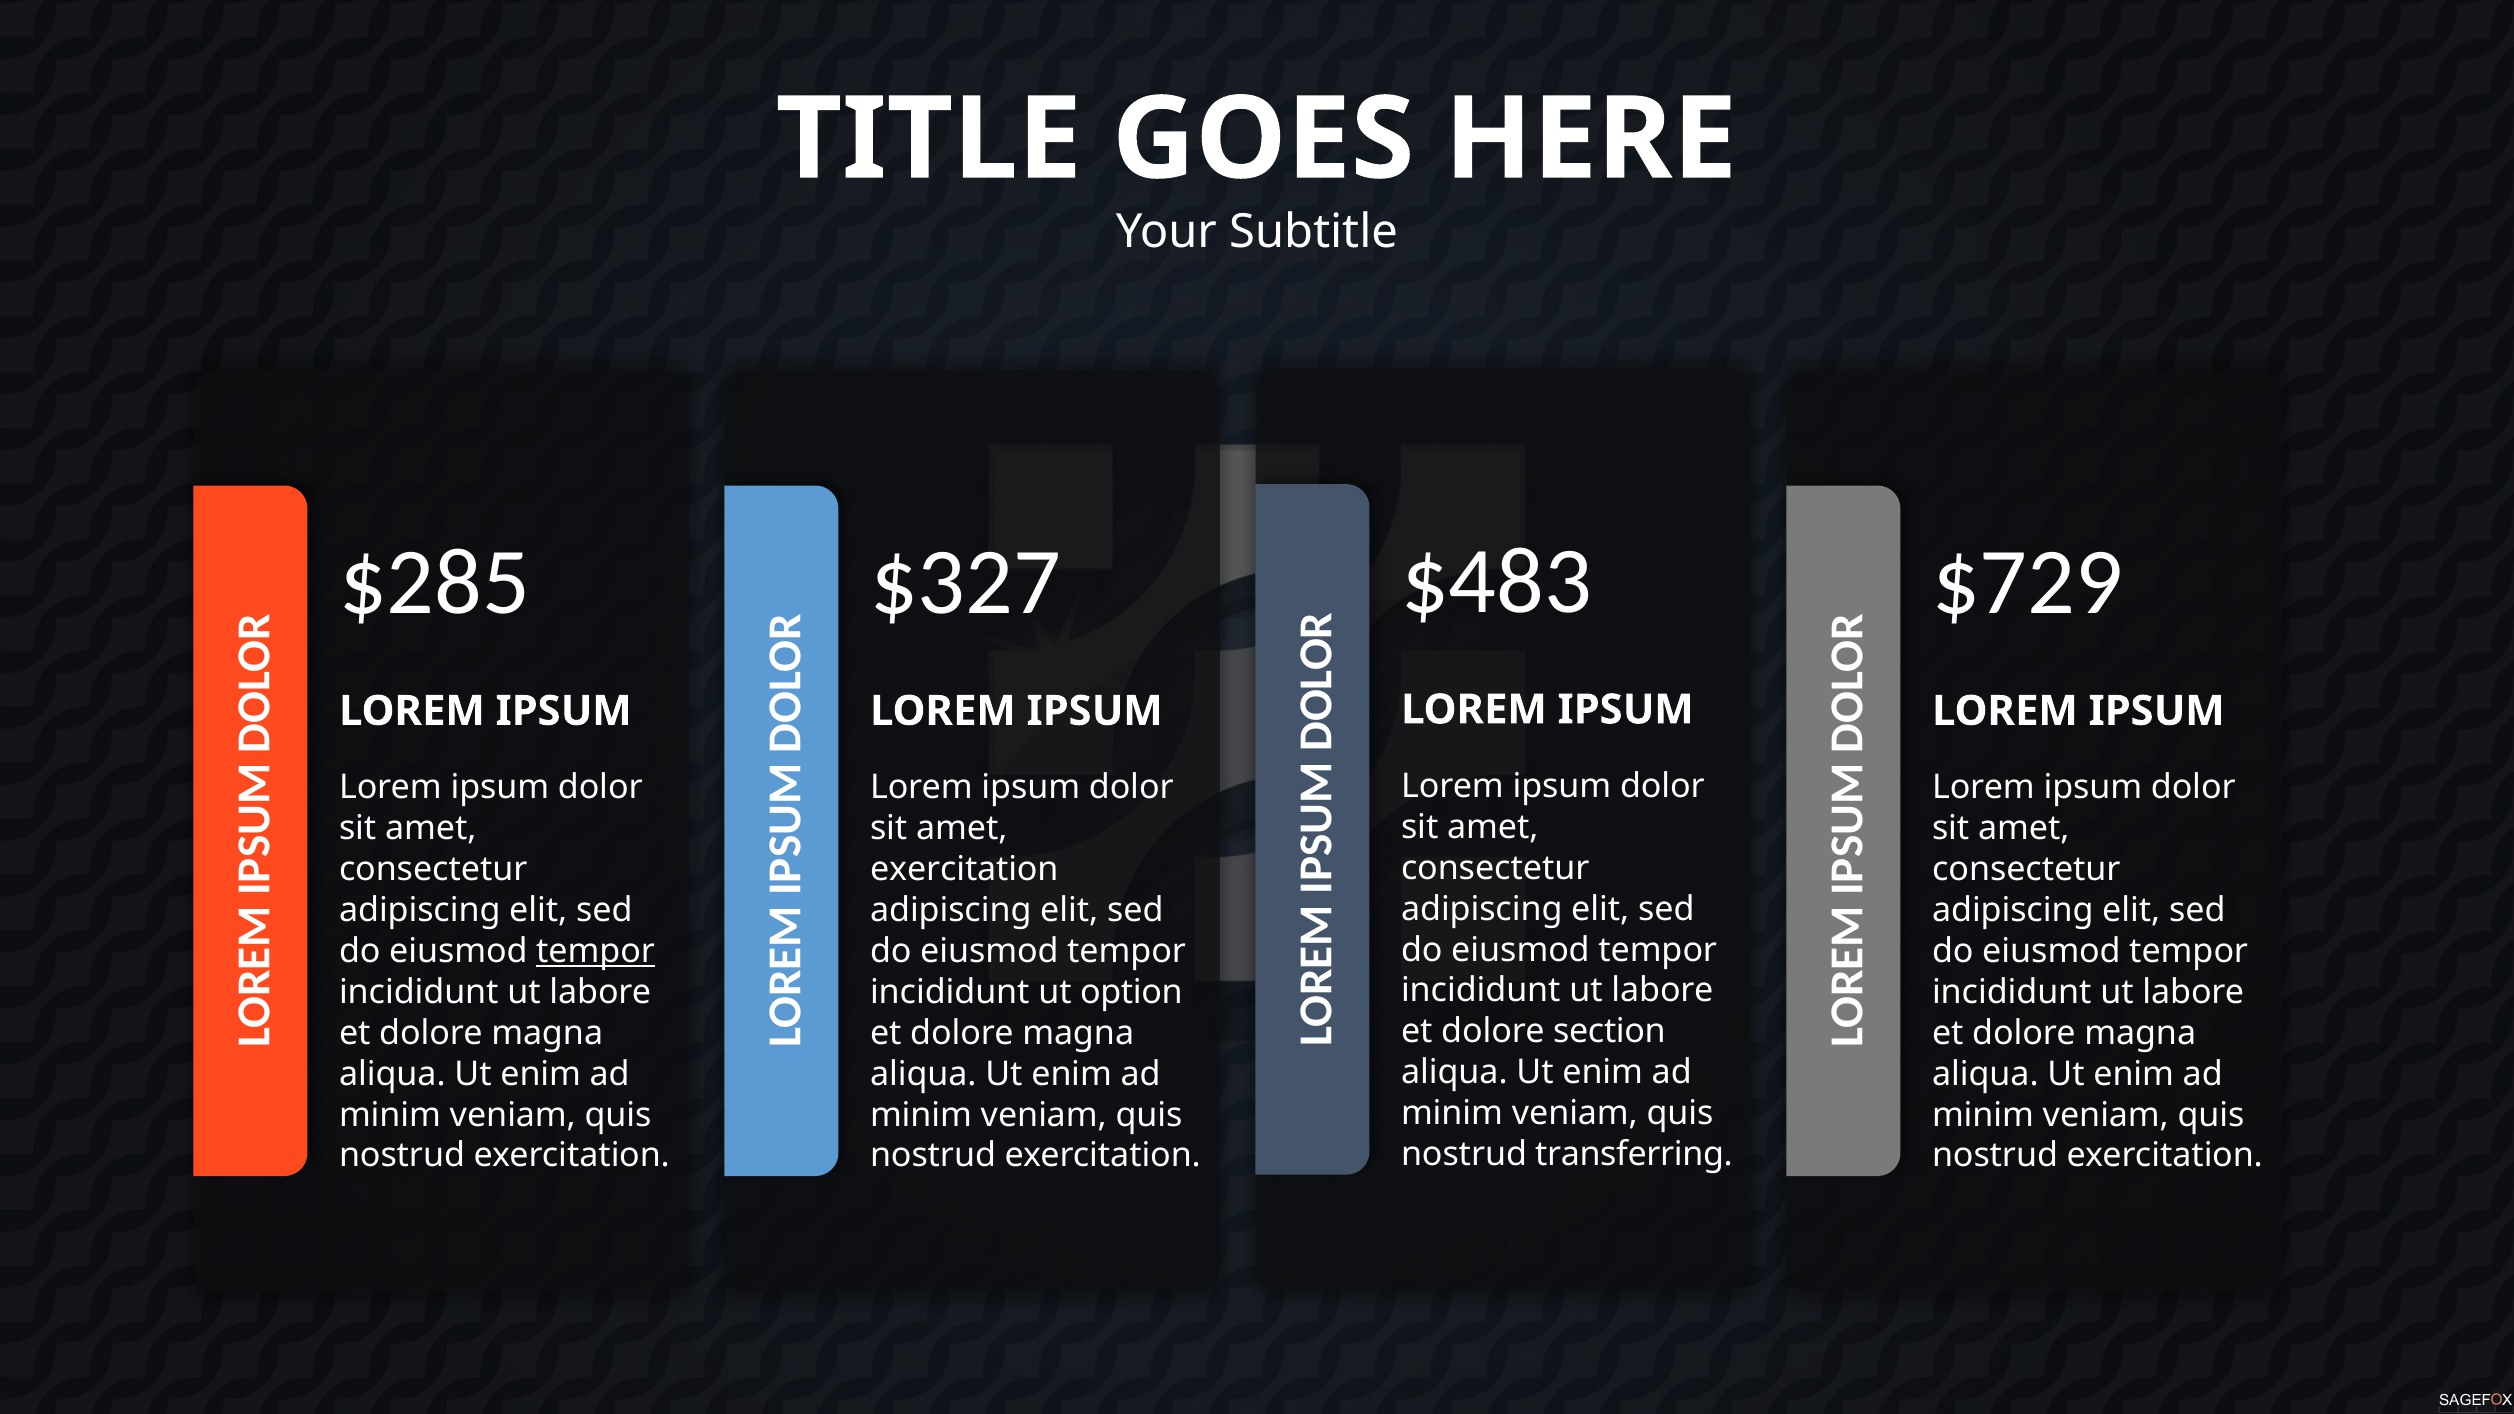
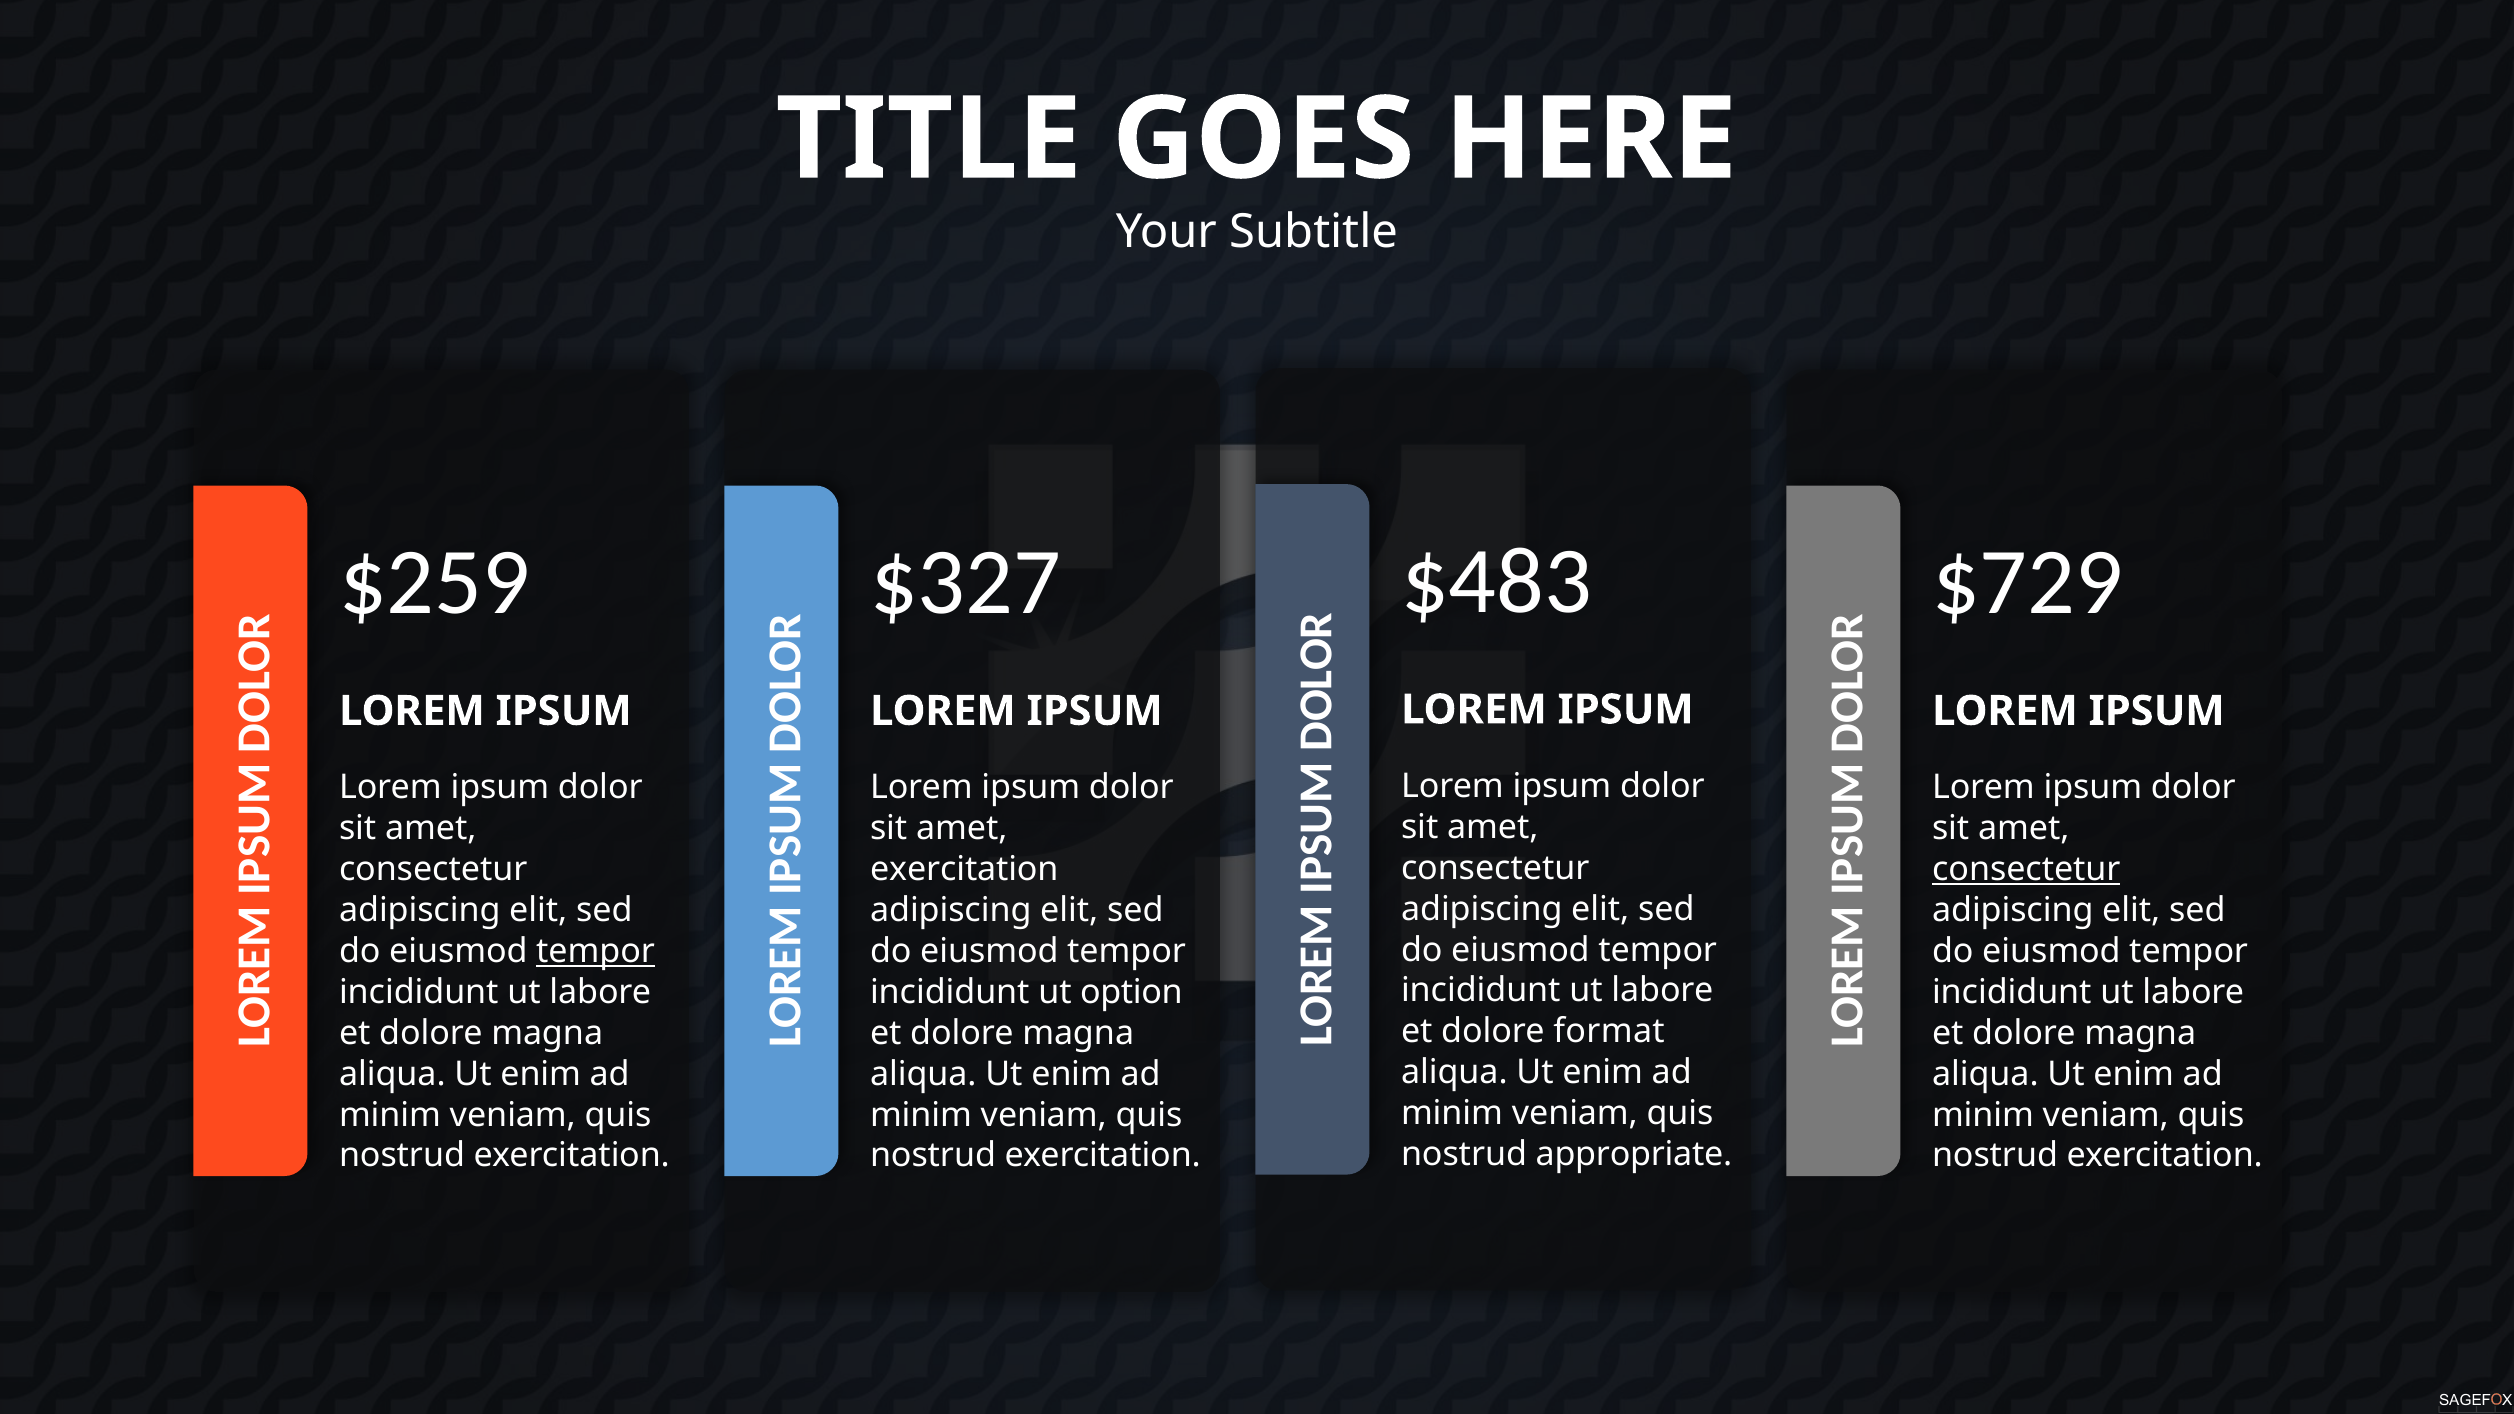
$285: $285 -> $259 (435, 583)
consectetur underline: none -> present (2026, 869)
section: section -> format (1609, 1032)
transferring: transferring -> appropriate (1634, 1154)
